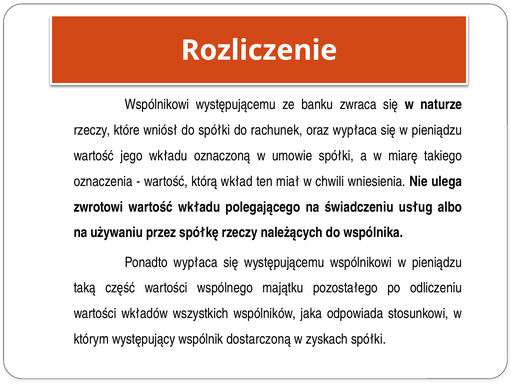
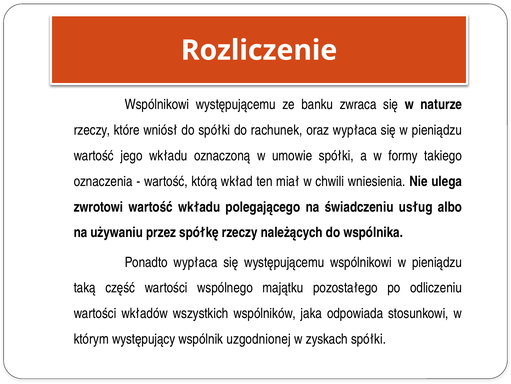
miarę: miarę -> formy (403, 155)
dostarczoną: dostarczoną -> uzgodnionej (259, 338)
